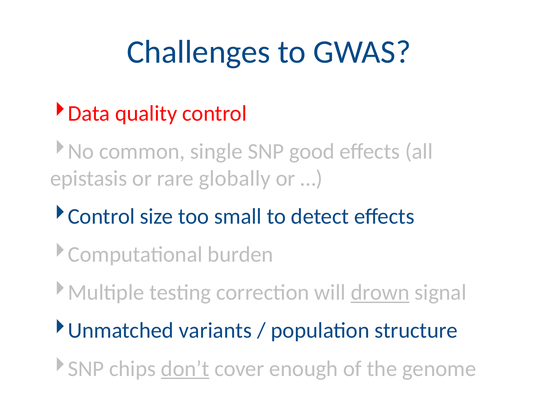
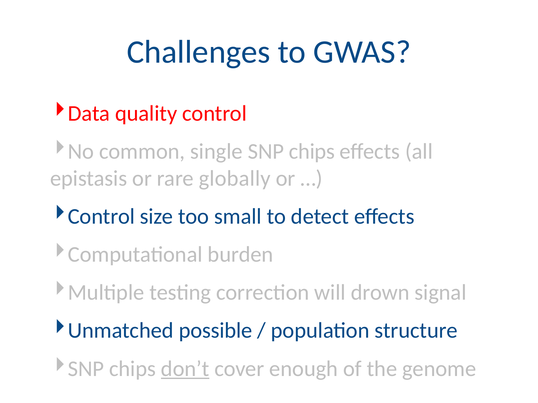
single SNP good: good -> chips (312, 152)
drown underline: present -> none (380, 293)
variants: variants -> possible (215, 331)
